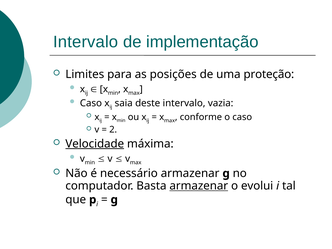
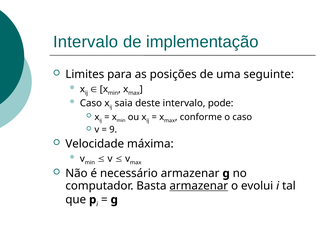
proteção: proteção -> seguinte (269, 74)
vazia: vazia -> pode (221, 103)
2: 2 -> 9 (113, 130)
Velocidade underline: present -> none (95, 144)
